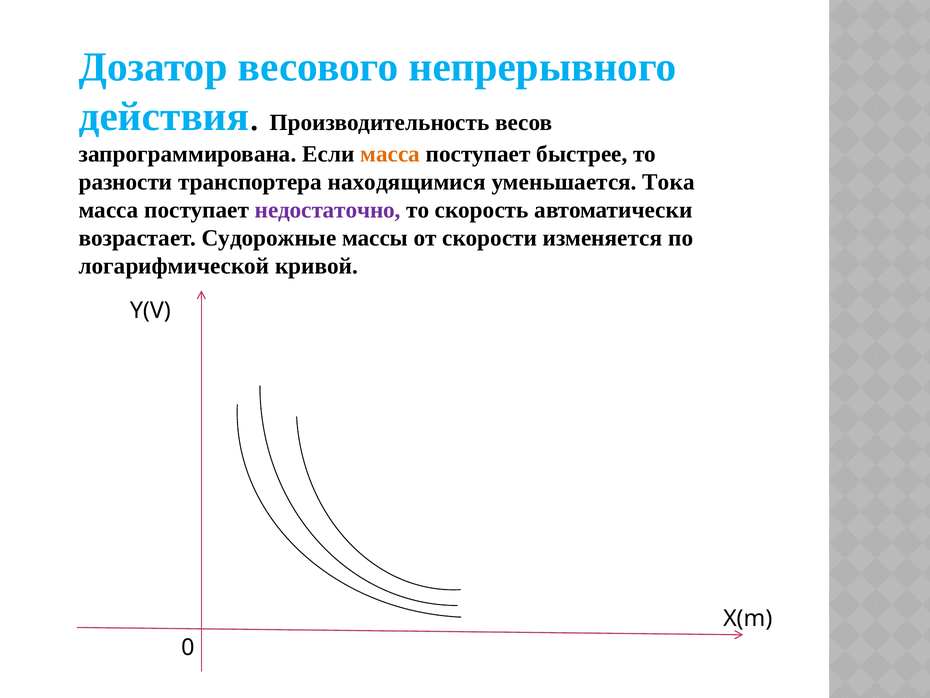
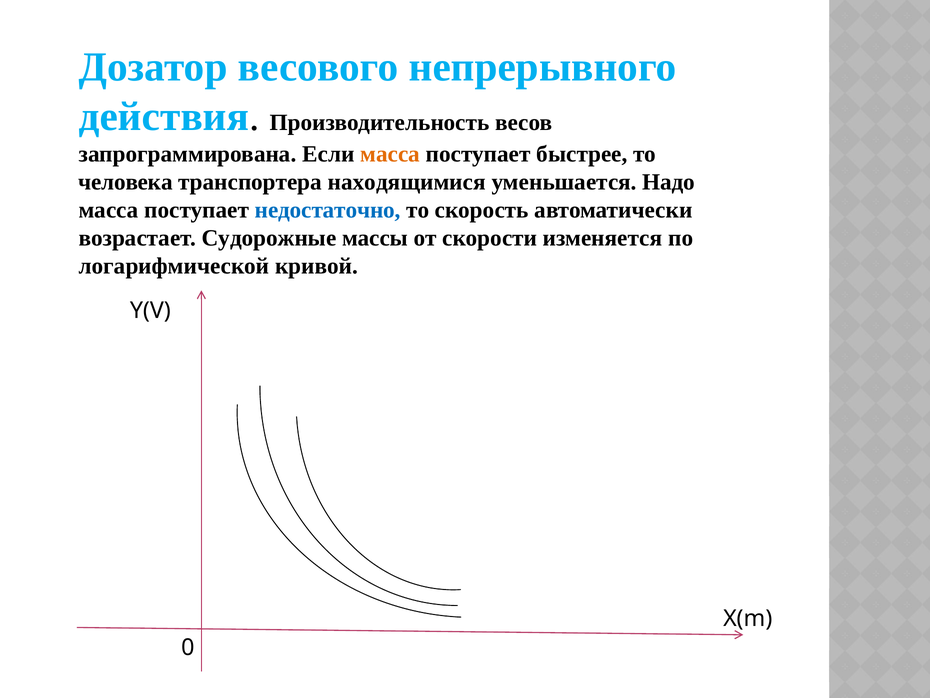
разности: разности -> человека (126, 182)
Тока: Тока -> Надо (669, 182)
недостаточно colour: purple -> blue (328, 210)
